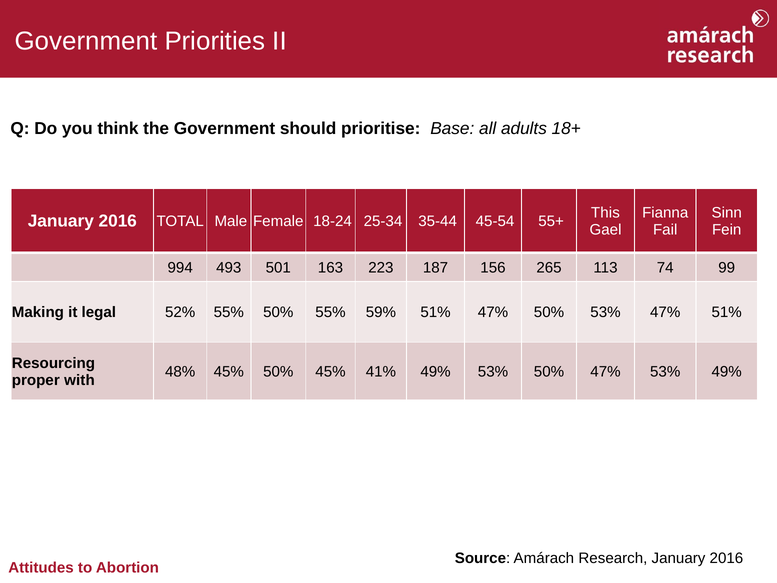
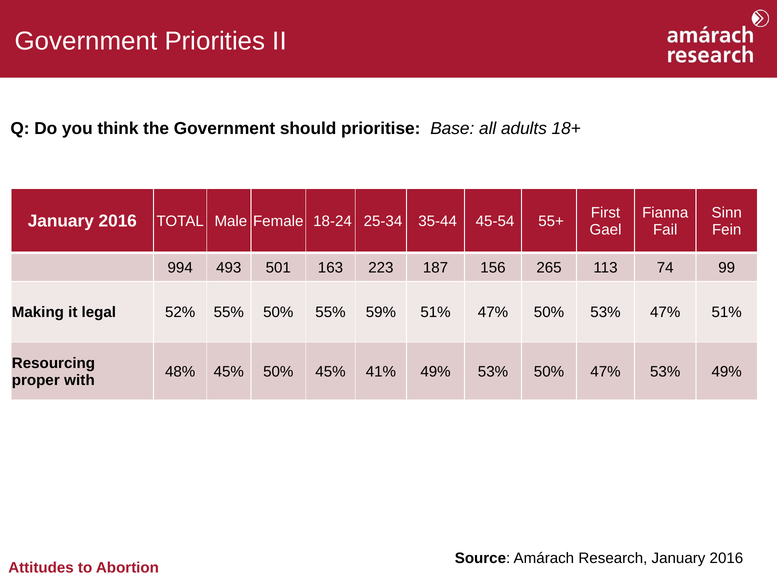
This: This -> First (606, 213)
